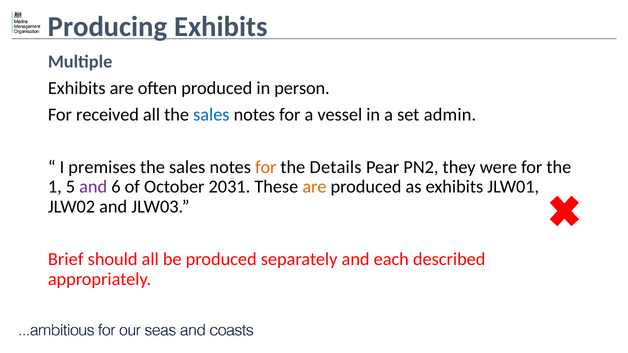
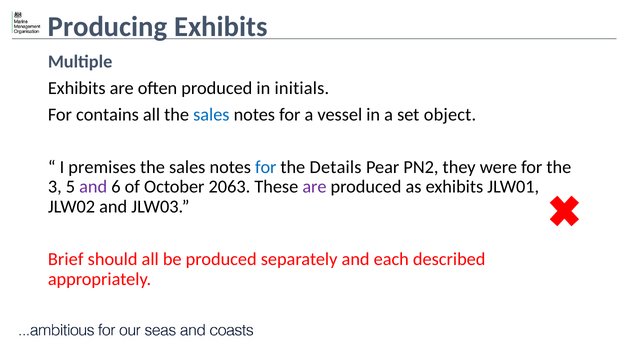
person: person -> initials (302, 88)
received: received -> contains (107, 115)
admin: admin -> object (450, 115)
for colour: orange -> blue (266, 167)
1: 1 -> 3 (55, 187)
2031: 2031 -> 2063 (229, 187)
are colour: orange -> purple (314, 187)
